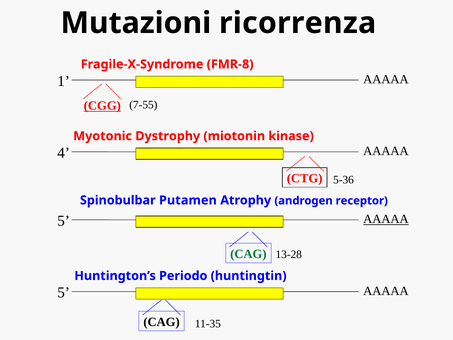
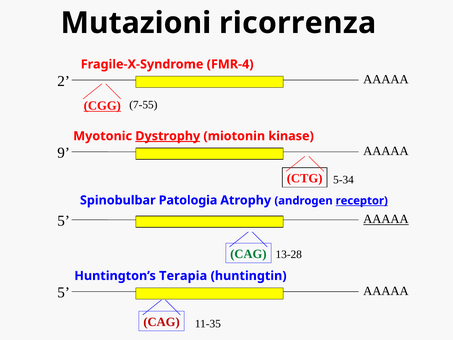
FMR-8: FMR-8 -> FMR-4 (230, 64)
1: 1 -> 2 (64, 81)
Dystrophy underline: none -> present (168, 136)
4: 4 -> 9 (64, 153)
5-36: 5-36 -> 5-34 (343, 180)
Putamen: Putamen -> Patologia (188, 200)
receptor underline: none -> present (362, 201)
Periodo: Periodo -> Terapia (183, 276)
CAG colour: black -> red (162, 322)
